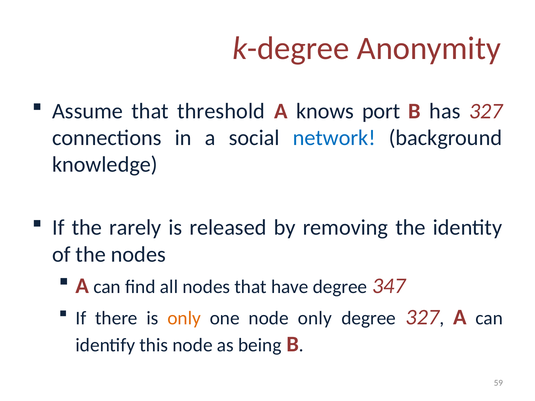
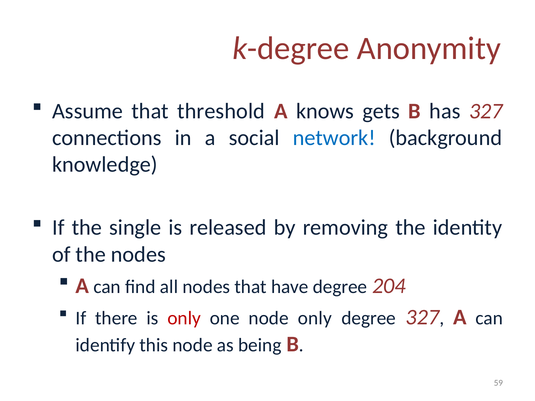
port: port -> gets (381, 111)
rarely: rarely -> single (135, 228)
347: 347 -> 204 (389, 286)
only colour: orange -> red (184, 318)
